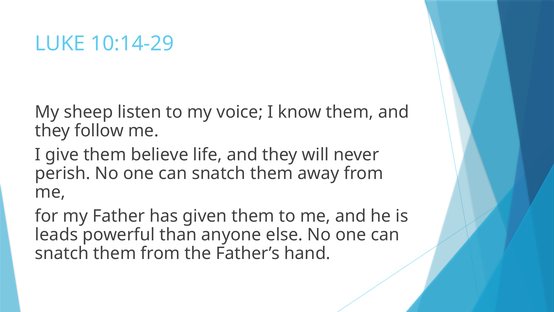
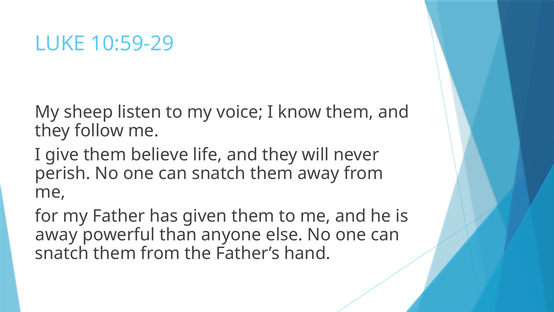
10:14-29: 10:14-29 -> 10:59-29 (132, 44)
leads: leads -> away (56, 234)
